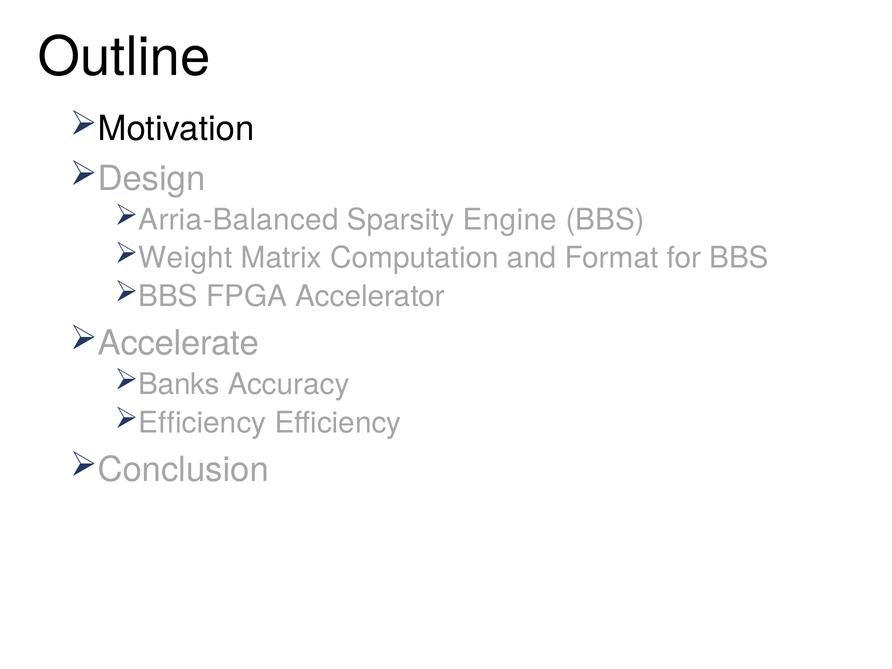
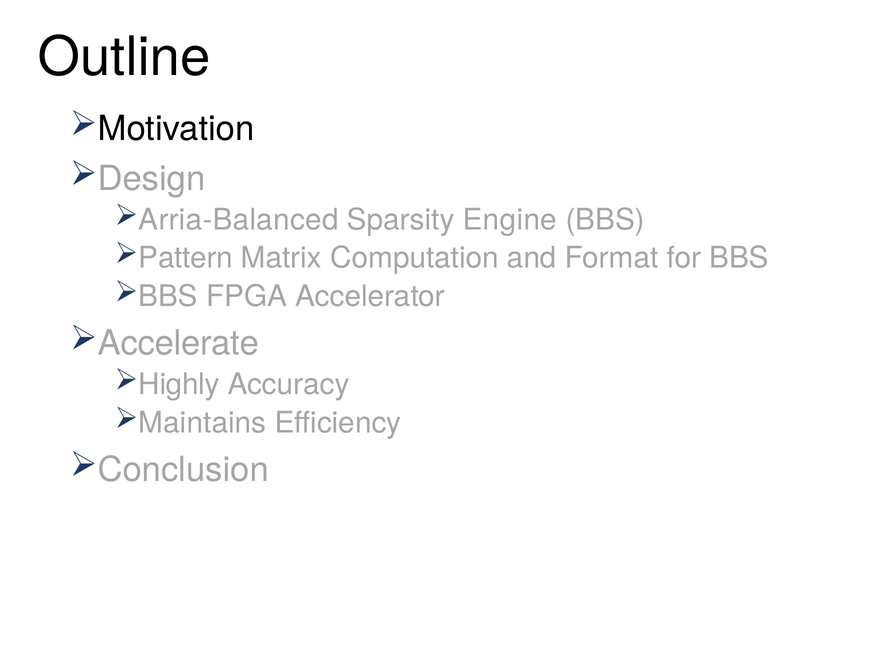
Weight: Weight -> Pattern (186, 258)
Banks: Banks -> Highly (179, 384)
Efficiency: Efficiency -> Maintains (202, 423)
